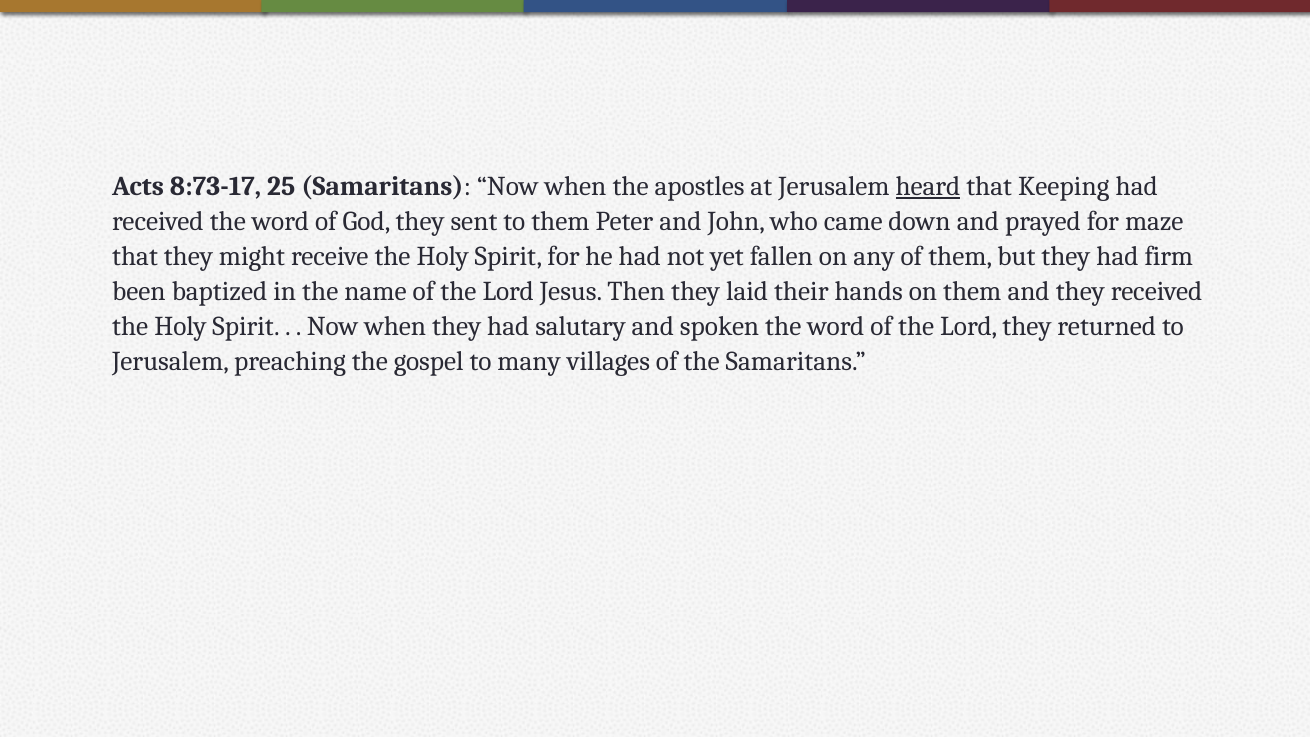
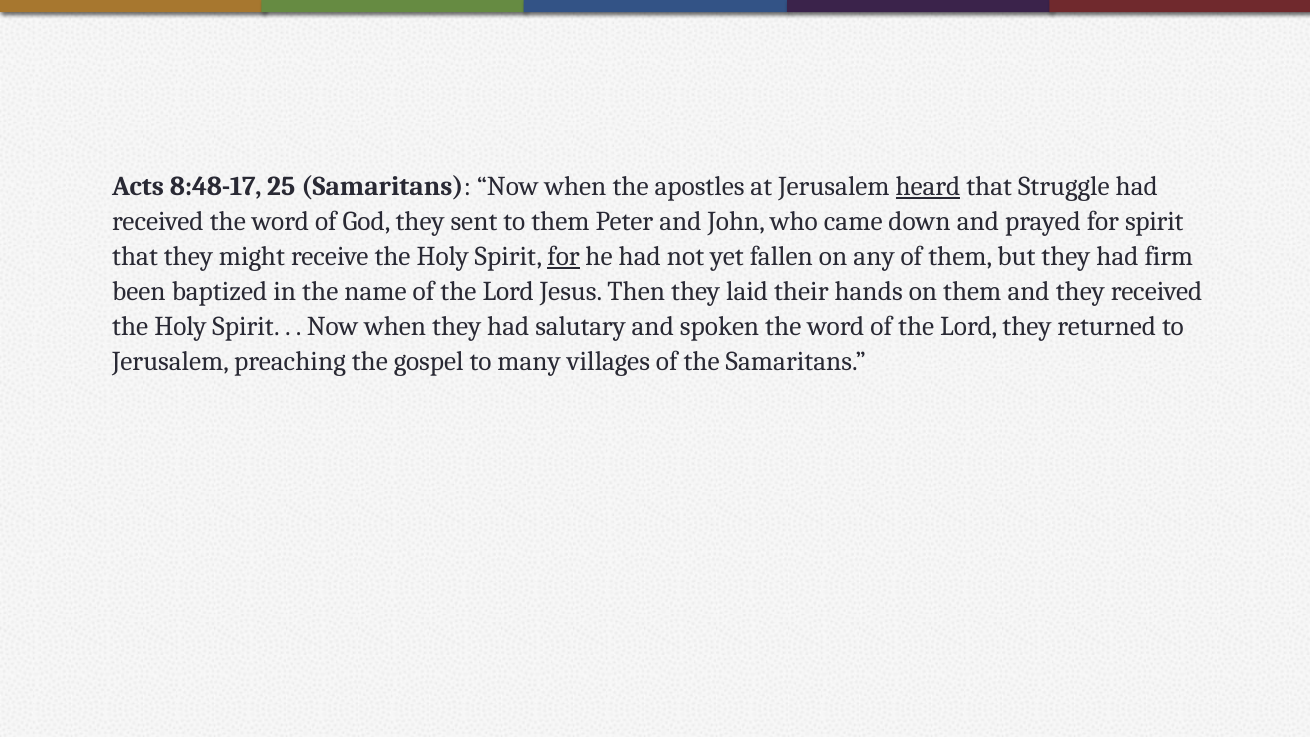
8:73-17: 8:73-17 -> 8:48-17 (216, 186)
Keeping: Keeping -> Struggle (1064, 186)
for maze: maze -> spirit (1154, 221)
for underline: none -> present (563, 256)
